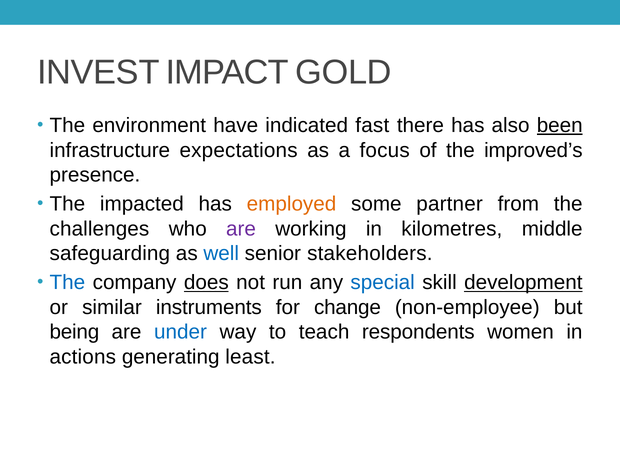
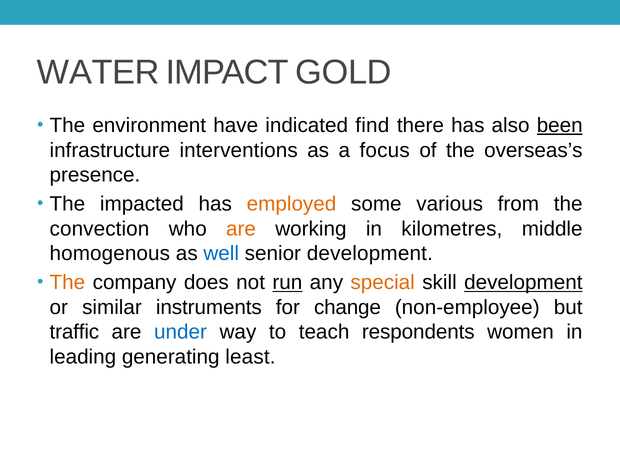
INVEST: INVEST -> WATER (98, 72)
fast: fast -> find (372, 125)
expectations: expectations -> interventions (239, 150)
improved’s: improved’s -> overseas’s (533, 150)
partner: partner -> various (450, 204)
challenges: challenges -> convection (99, 229)
are colour: purple -> orange (241, 229)
safeguarding: safeguarding -> homogenous (110, 254)
senior stakeholders: stakeholders -> development (370, 254)
The colour: blue -> orange (67, 283)
does underline: present -> none (206, 283)
run underline: none -> present (287, 283)
special colour: blue -> orange (383, 283)
being: being -> traffic (74, 332)
actions: actions -> leading (83, 357)
